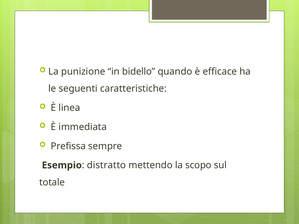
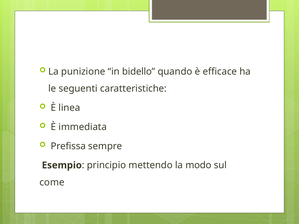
distratto: distratto -> principio (106, 165)
scopo: scopo -> modo (198, 165)
totale: totale -> come (52, 183)
